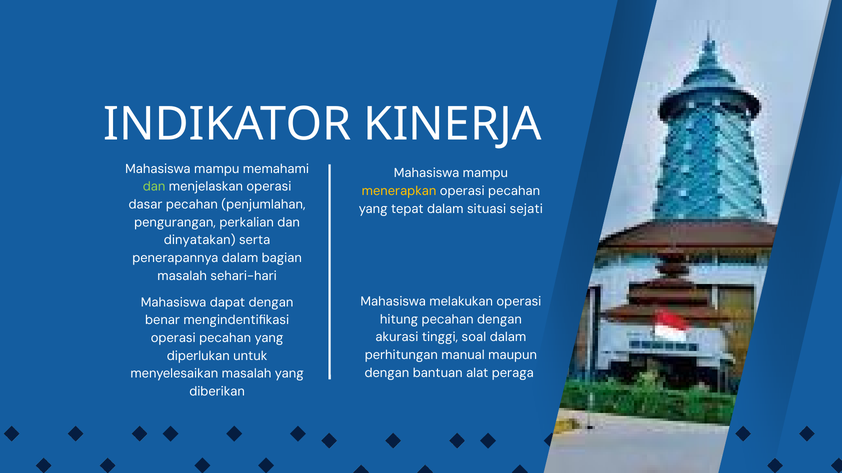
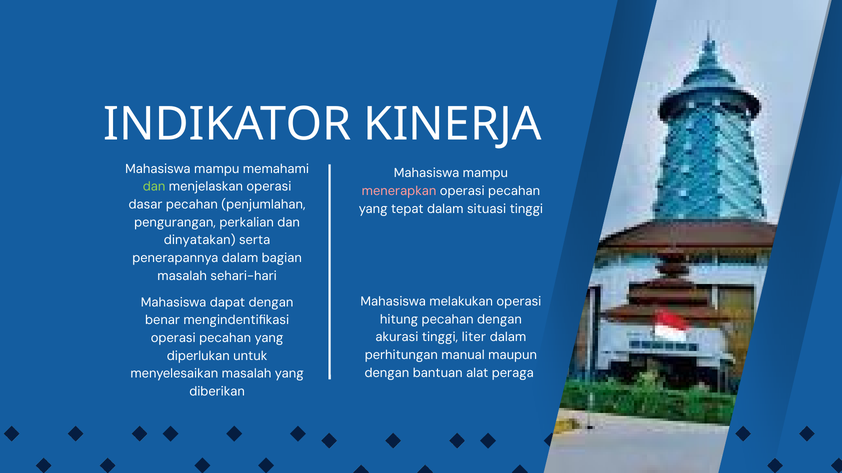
menerapkan colour: yellow -> pink (399, 191)
situasi sejati: sejati -> tinggi (526, 209)
soal: soal -> liter (474, 338)
